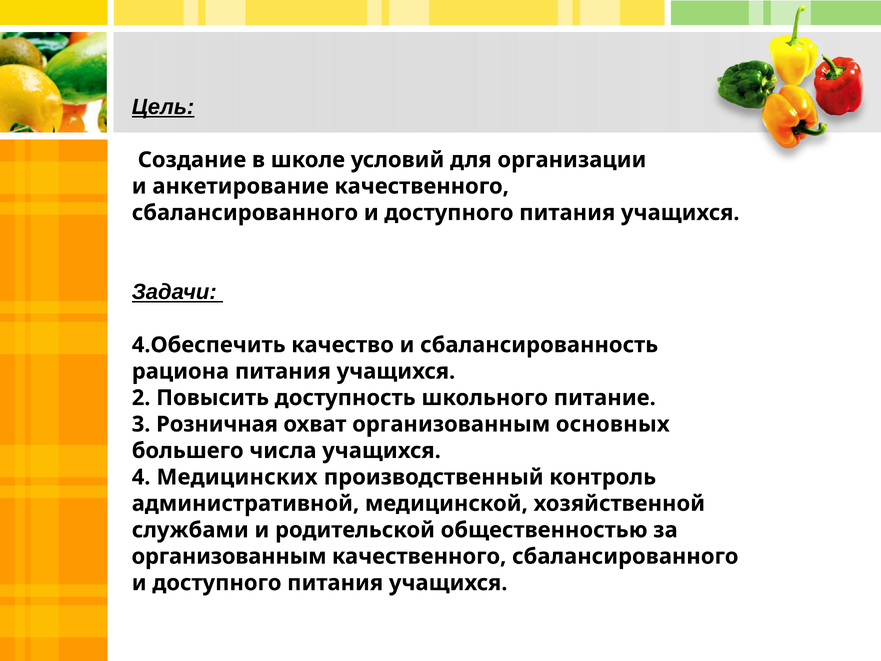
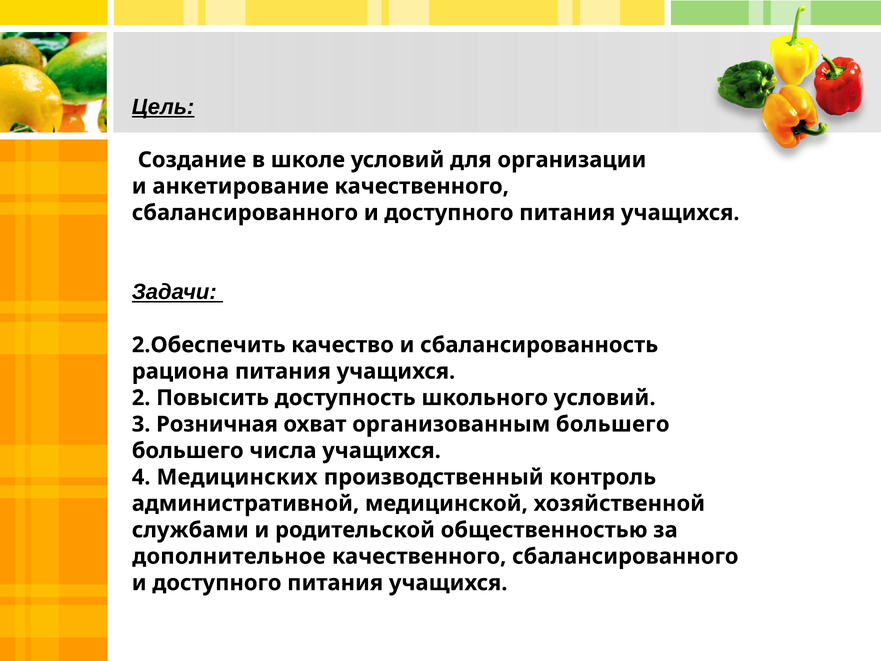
4.Обеспечить: 4.Обеспечить -> 2.Обеспечить (209, 345)
школьного питание: питание -> условий (605, 398)
организованным основных: основных -> большего (613, 424)
организованным: организованным -> дополнительное (229, 556)
